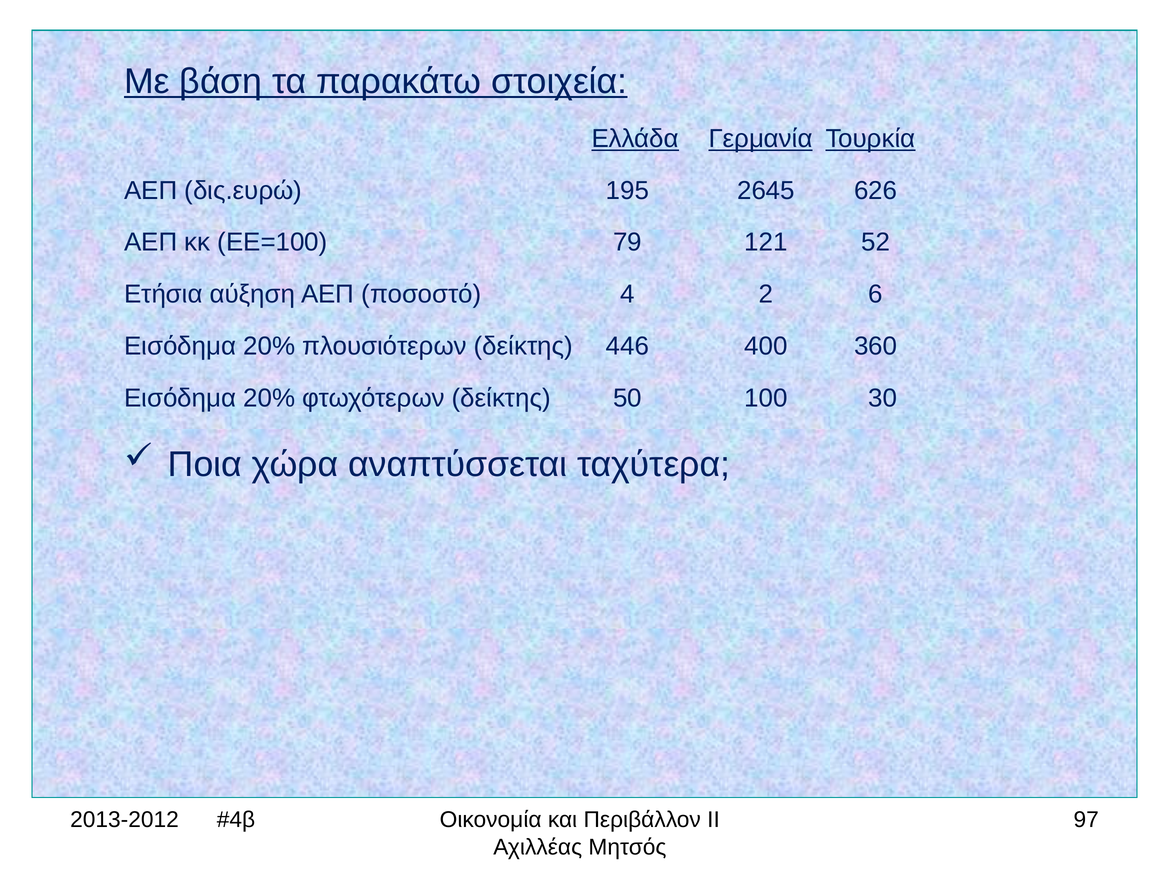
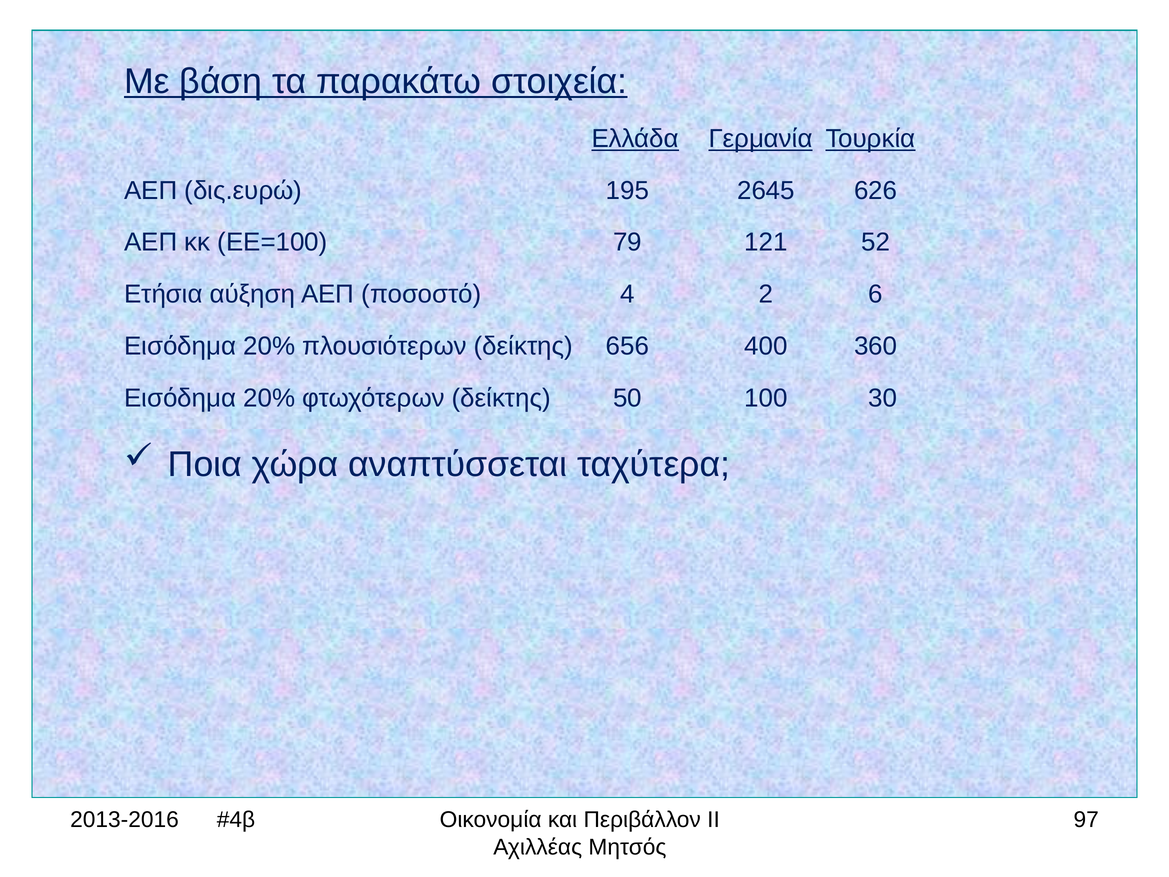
446: 446 -> 656 (628, 346)
2013-2012: 2013-2012 -> 2013-2016 (125, 819)
